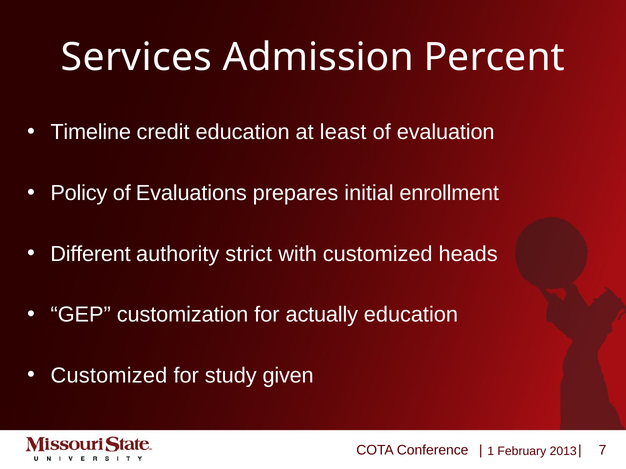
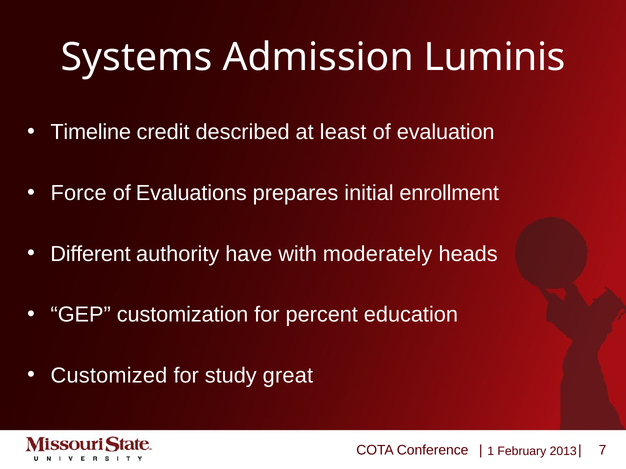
Services: Services -> Systems (137, 57)
Percent: Percent -> Luminis (495, 57)
credit education: education -> described (243, 132)
Policy: Policy -> Force (79, 193)
strict: strict -> have (249, 254)
with customized: customized -> moderately (378, 254)
actually: actually -> percent (322, 315)
given: given -> great (288, 376)
